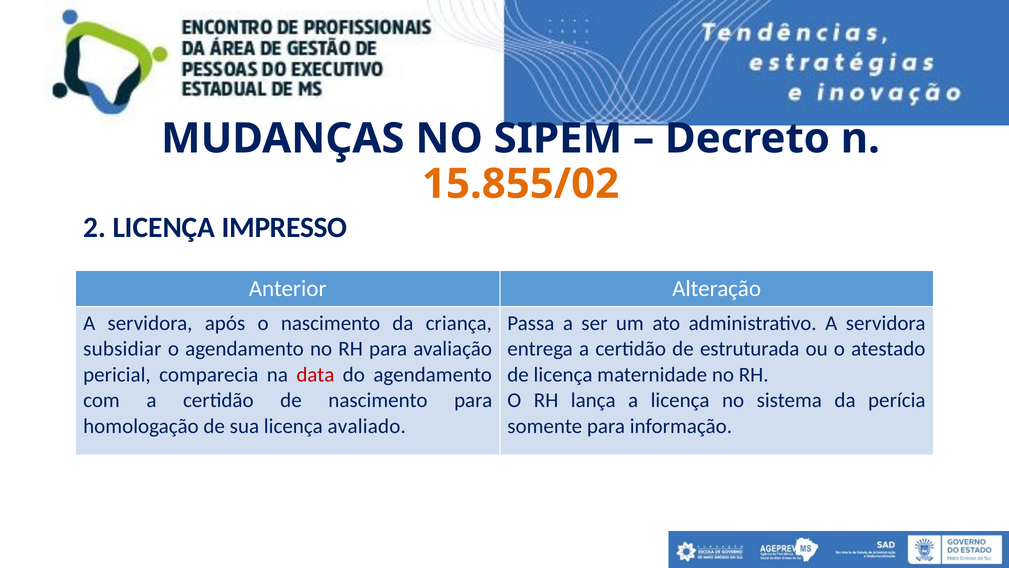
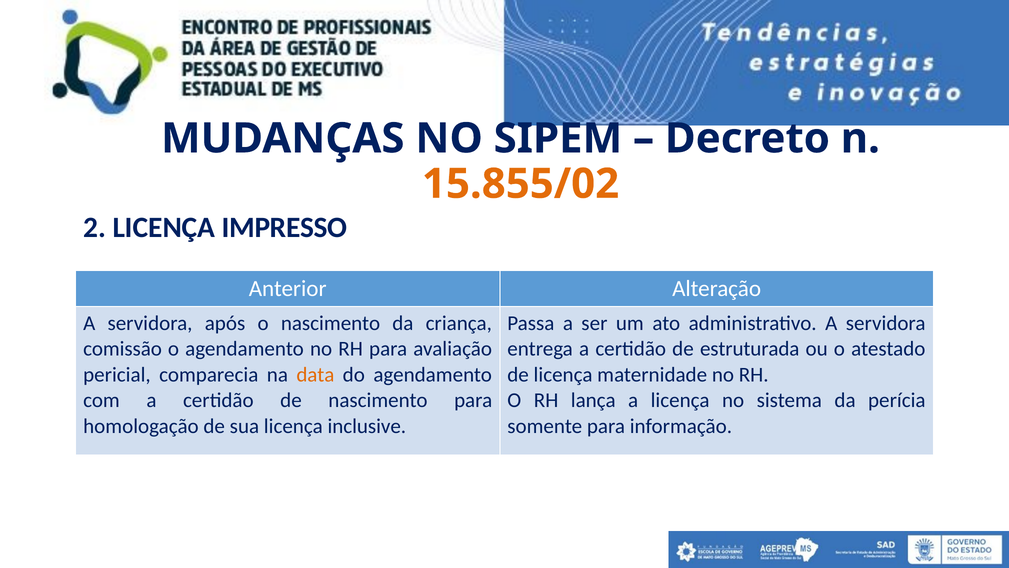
subsidiar: subsidiar -> comissão (123, 349)
data colour: red -> orange (315, 374)
avaliado: avaliado -> inclusive (367, 426)
